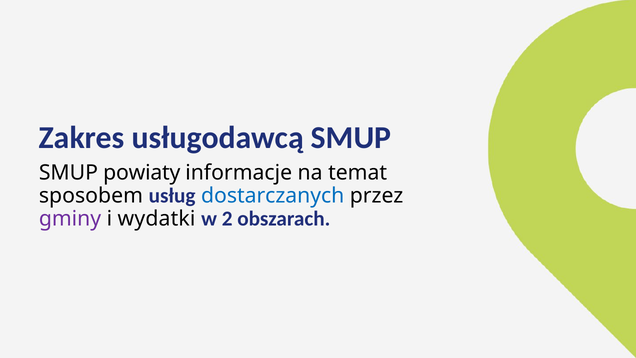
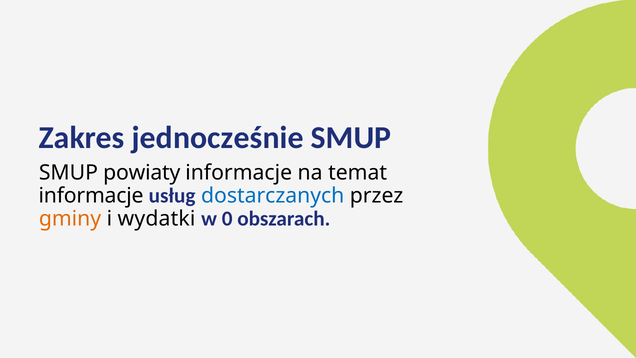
usługodawcą: usługodawcą -> jednocześnie (218, 138)
sposobem: sposobem -> informacje (91, 196)
gminy colour: purple -> orange (70, 219)
2: 2 -> 0 (227, 219)
